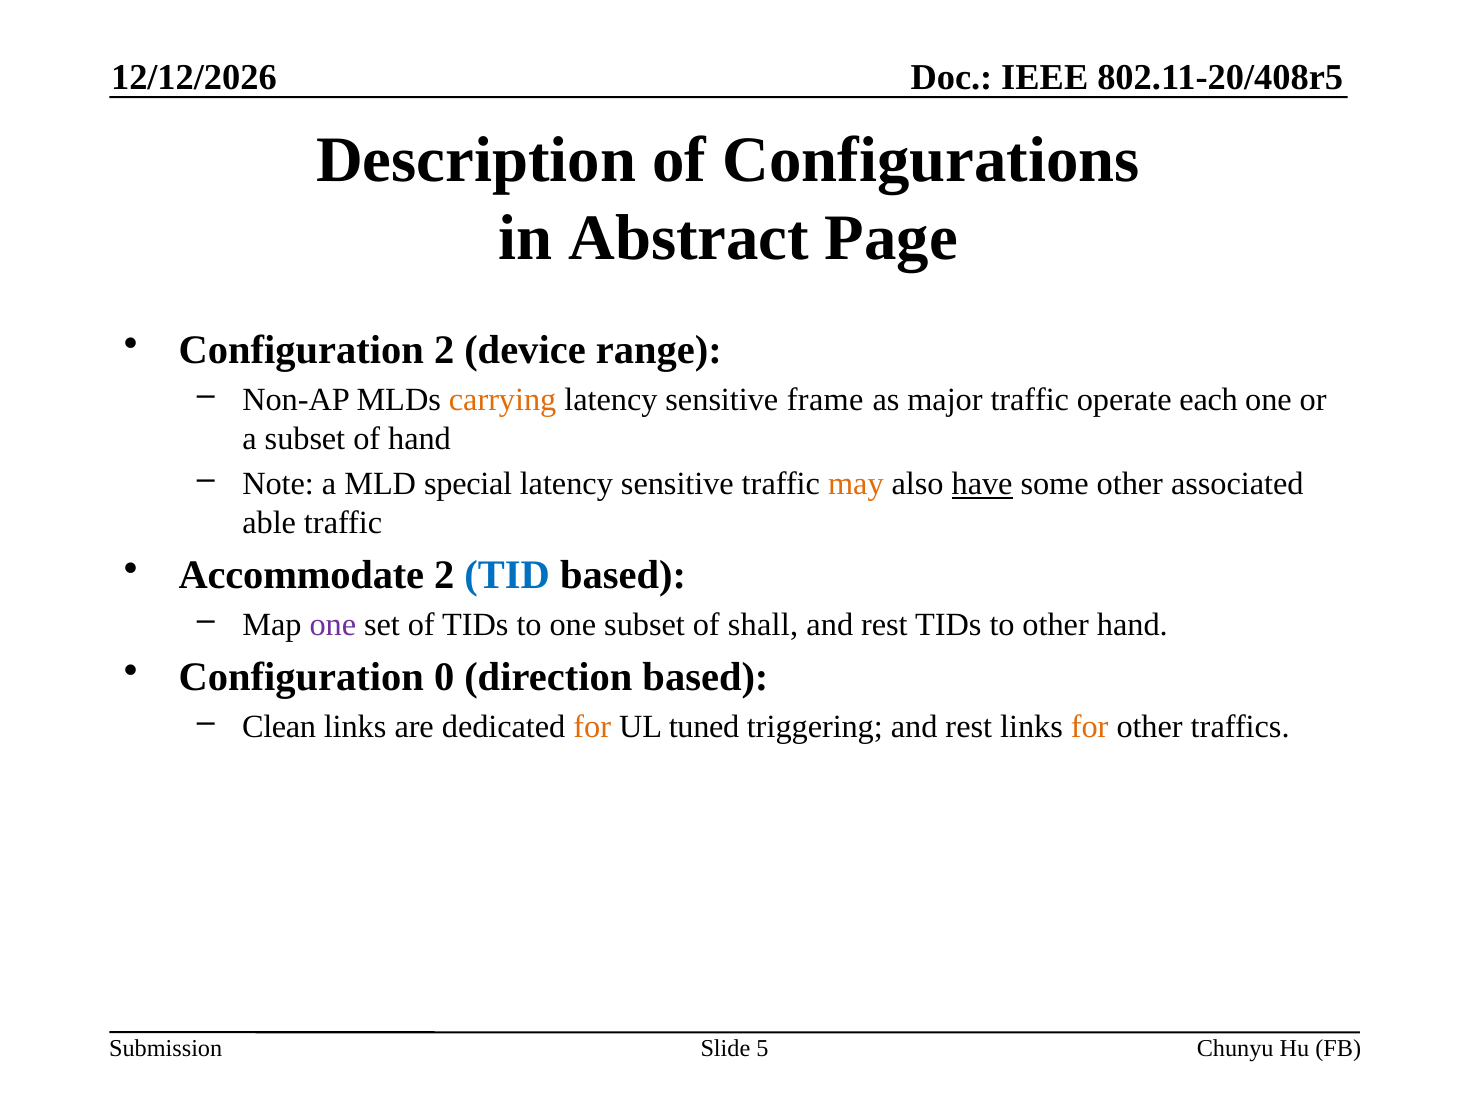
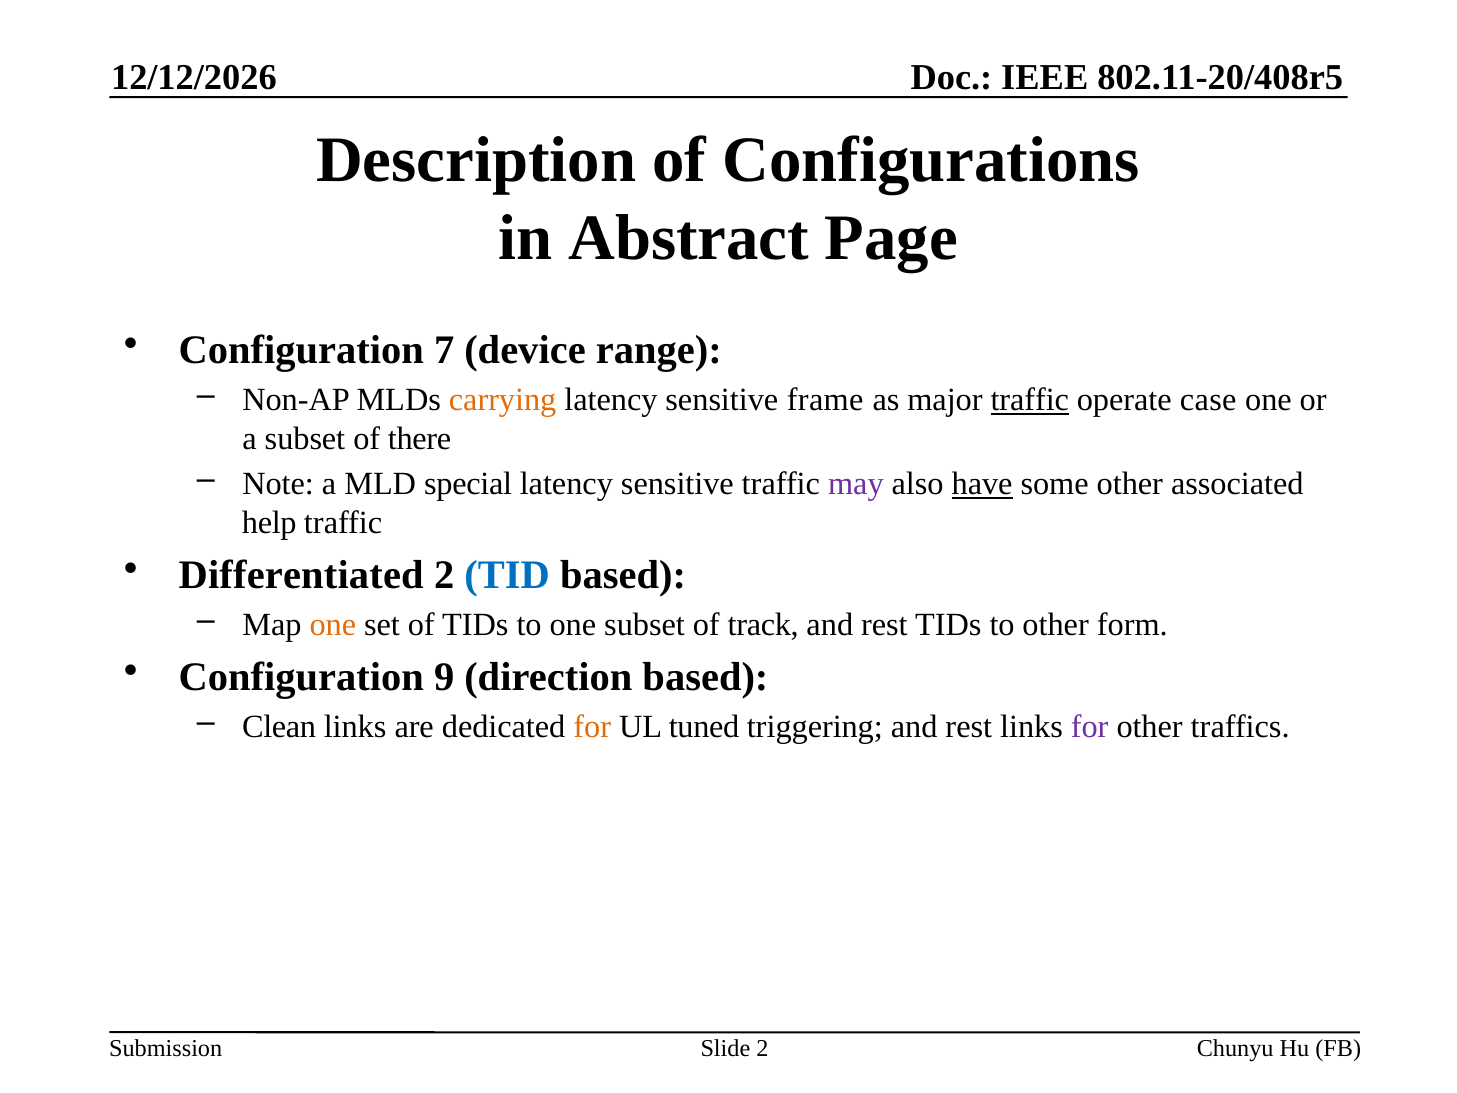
Configuration 2: 2 -> 7 (444, 350)
traffic underline: none -> present (1030, 400)
each: each -> case (1208, 400)
of hand: hand -> there (420, 439)
may colour: orange -> purple (856, 484)
able: able -> help (269, 523)
Accommodate: Accommodate -> Differentiated (301, 575)
one colour: purple -> orange (333, 625)
shall: shall -> track (763, 625)
other hand: hand -> form (1132, 625)
0: 0 -> 9 (444, 677)
for colour: orange -> purple (1090, 727)
Slide 5: 5 -> 2 (762, 1048)
